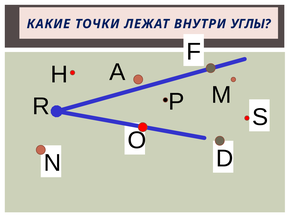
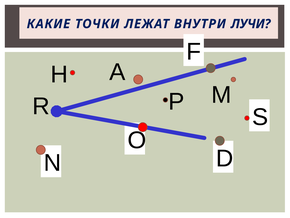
УГЛЫ: УГЛЫ -> ЛУЧИ (251, 24)
